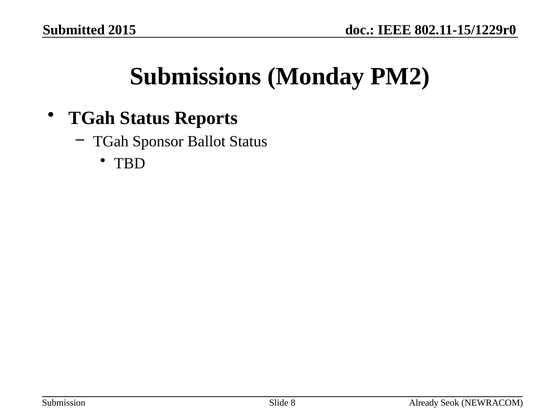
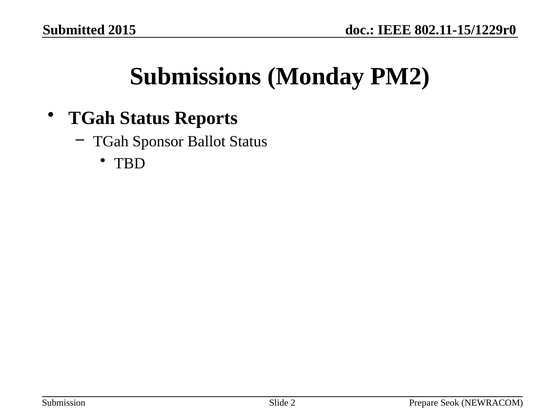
8: 8 -> 2 (293, 403)
Already: Already -> Prepare (424, 403)
